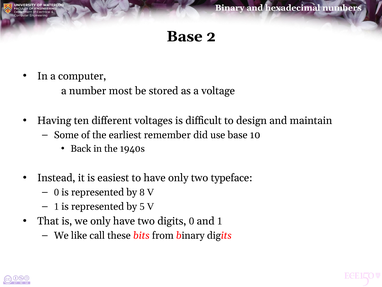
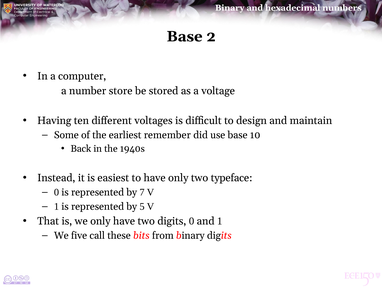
most: most -> store (121, 91)
by 8: 8 -> 7 (142, 192)
like: like -> five (79, 235)
